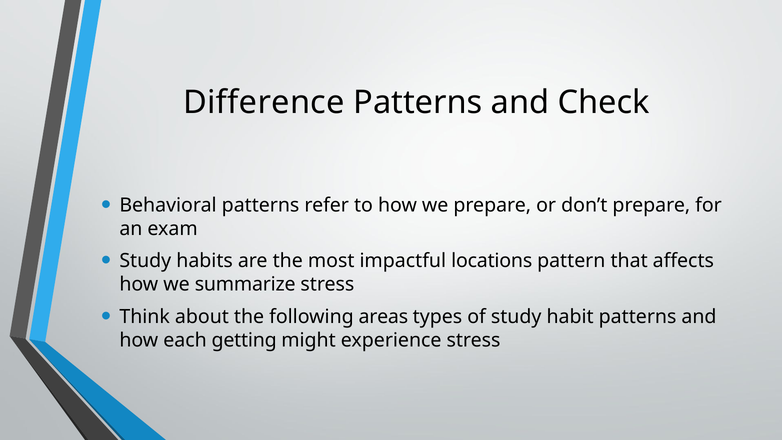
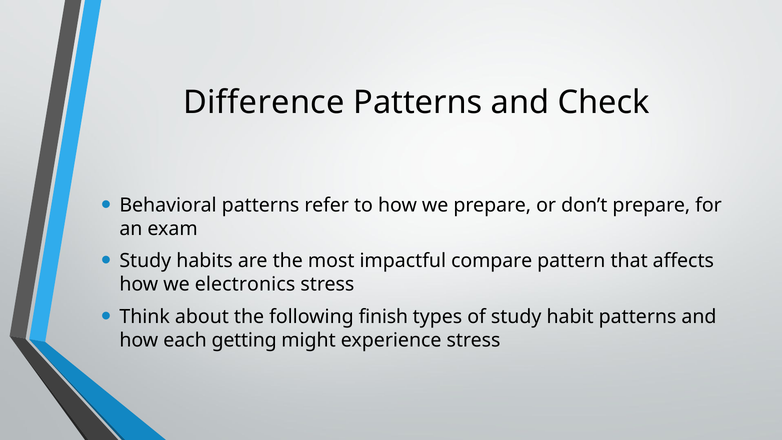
locations: locations -> compare (492, 261)
summarize: summarize -> electronics (245, 284)
areas: areas -> finish (383, 317)
